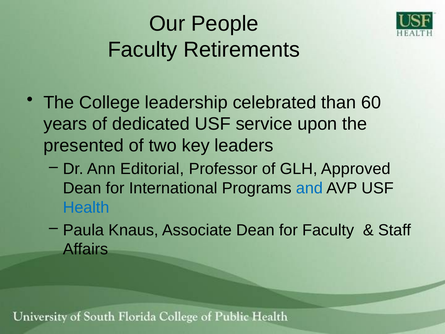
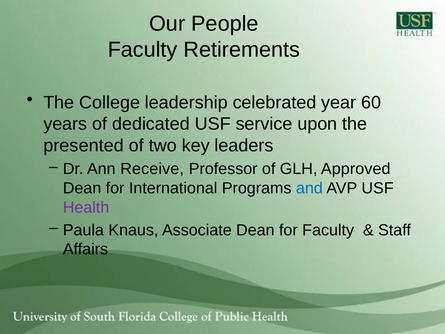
than: than -> year (339, 102)
Editorial: Editorial -> Receive (152, 169)
Health colour: blue -> purple (86, 207)
